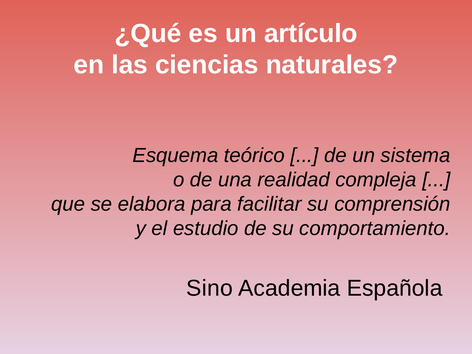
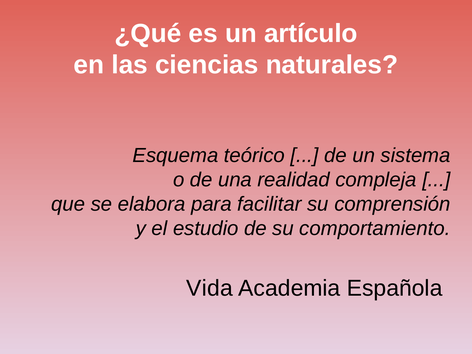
Sino: Sino -> Vida (209, 288)
